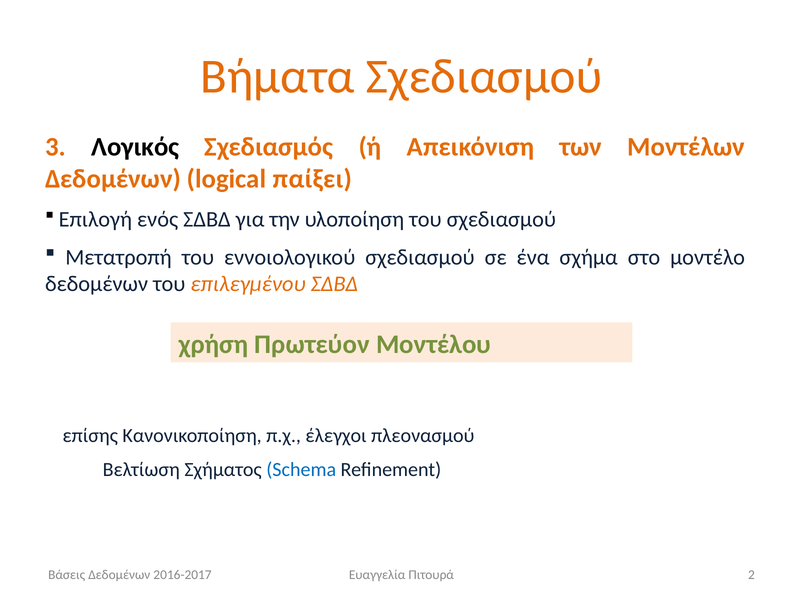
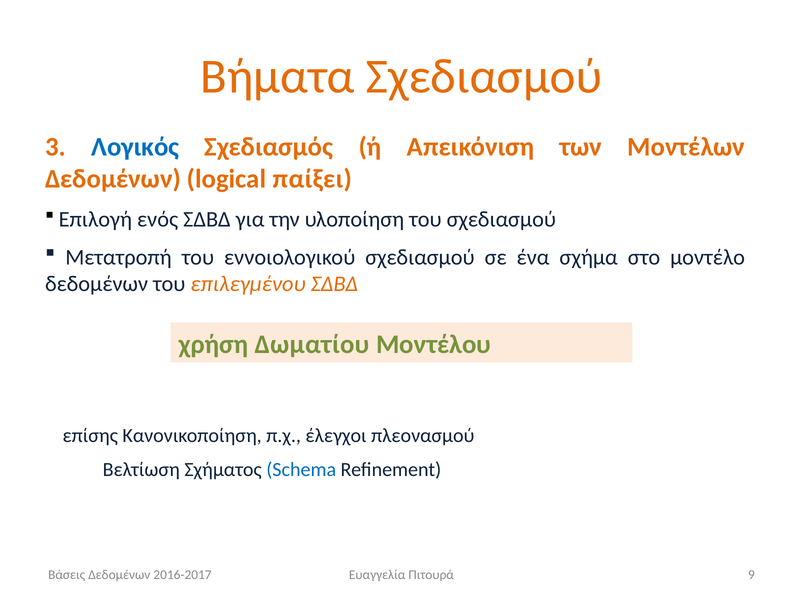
Λογικός colour: black -> blue (135, 147)
Πρωτεύον: Πρωτεύον -> Δωματίου (312, 344)
2: 2 -> 9 (752, 575)
